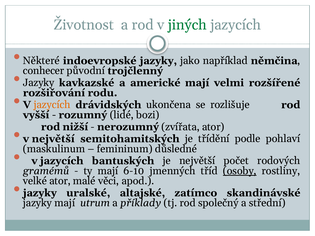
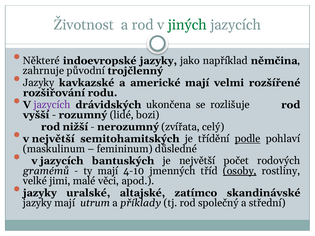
conhecer: conhecer -> zahrnuje (44, 71)
jazycích colour: orange -> purple (52, 105)
zvířata ator: ator -> celý (213, 127)
podle underline: none -> present (248, 139)
6-10: 6-10 -> 4-10 (134, 171)
velké ator: ator -> jimi (60, 181)
